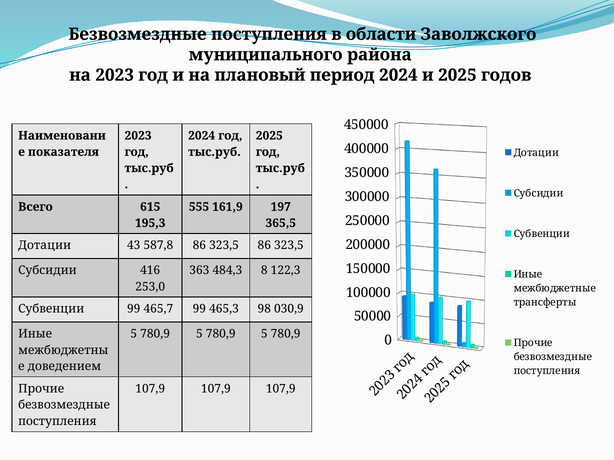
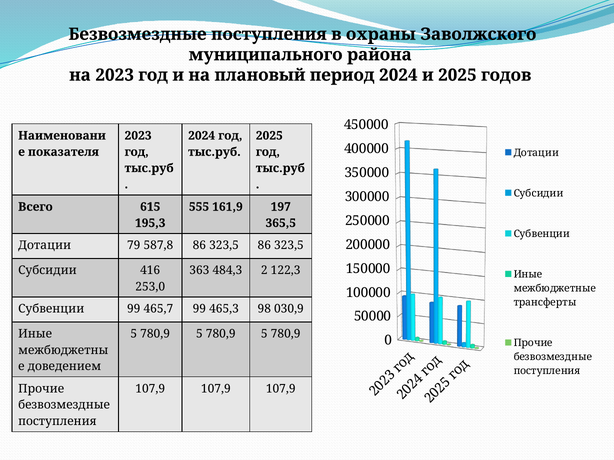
области: области -> охраны (381, 34)
43: 43 -> 79 (134, 246)
484,3 8: 8 -> 2 (264, 271)
